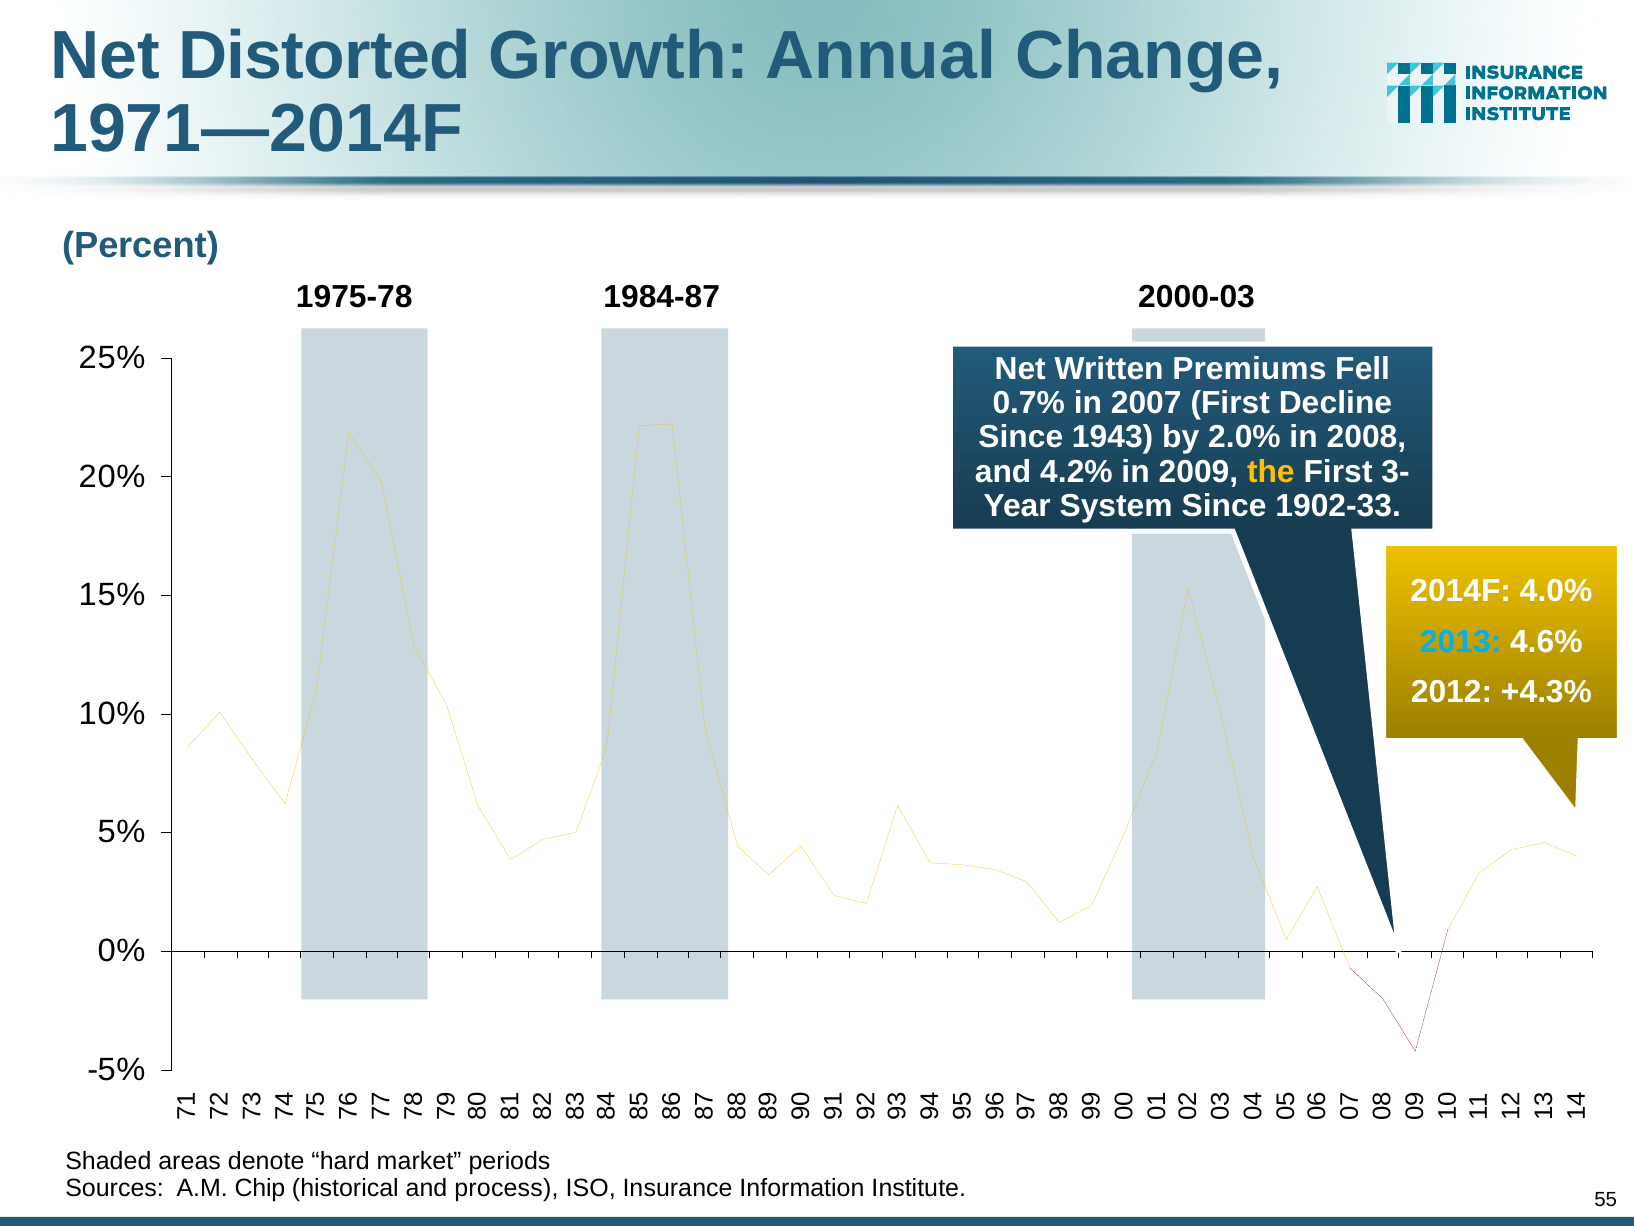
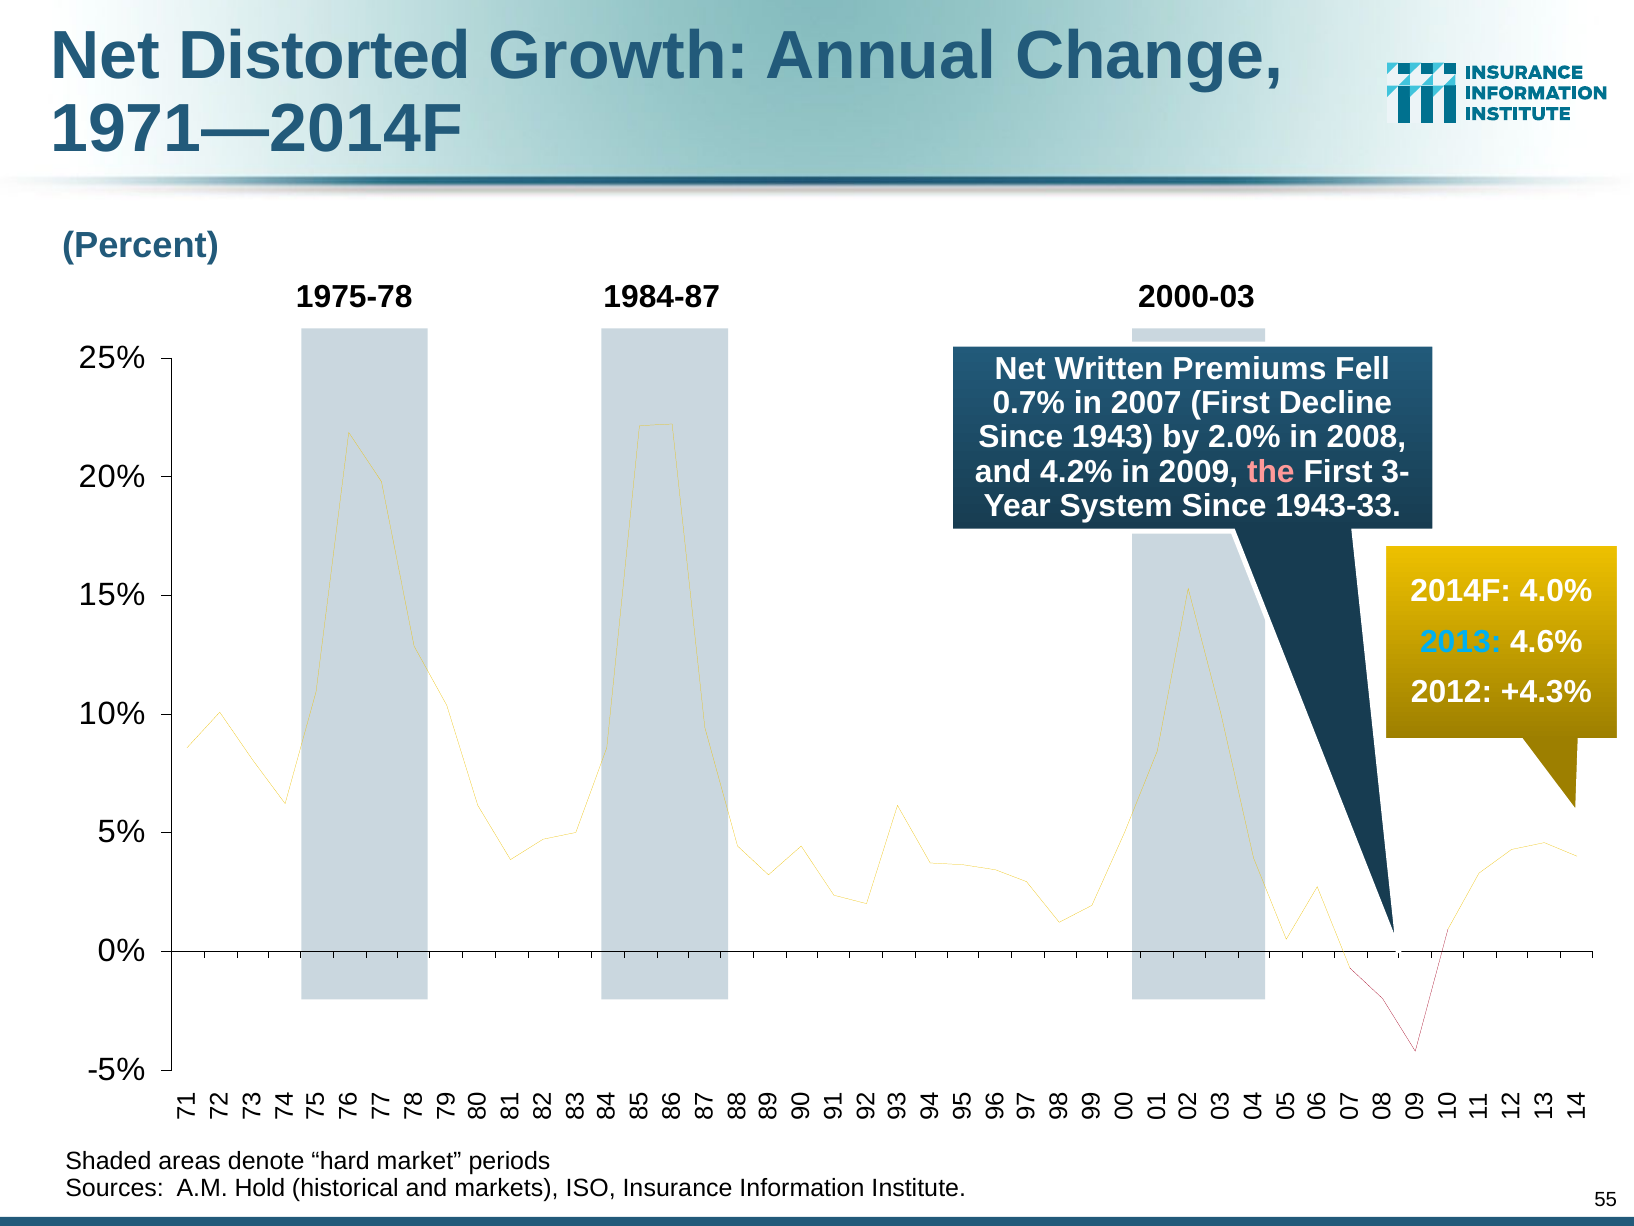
the colour: yellow -> pink (1271, 472)
1902-33: 1902-33 -> 1943-33 (1338, 506)
Chip: Chip -> Hold (260, 1187)
process: process -> markets (507, 1187)
